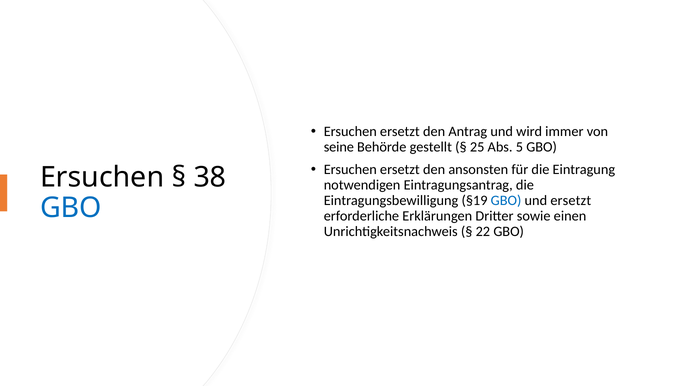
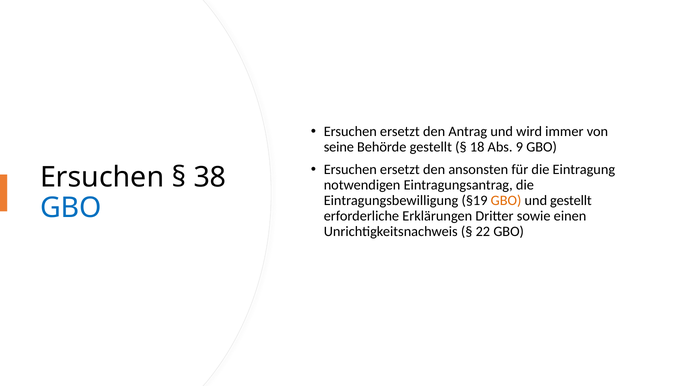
25: 25 -> 18 (477, 147)
5: 5 -> 9 (519, 147)
GBO colour: blue -> orange (506, 201)
und ersetzt: ersetzt -> gestellt (571, 201)
